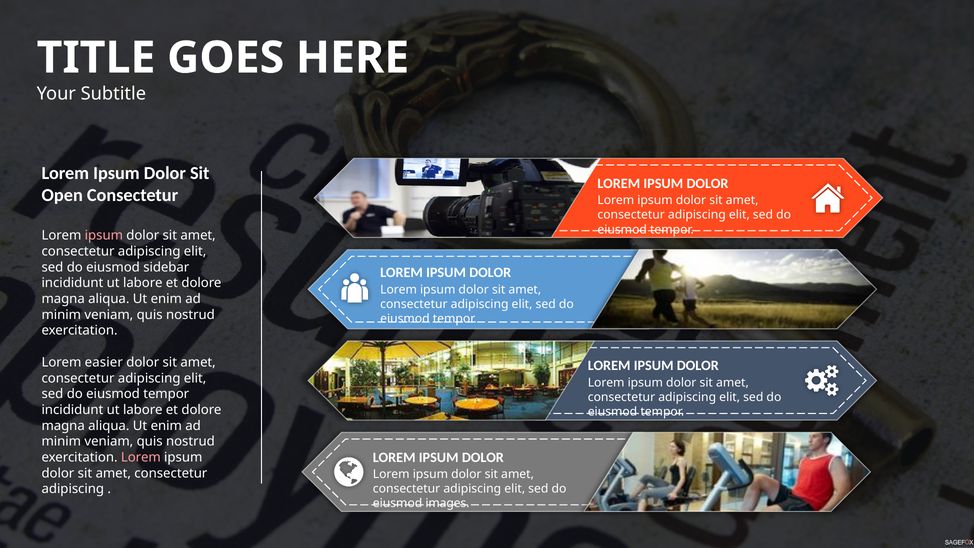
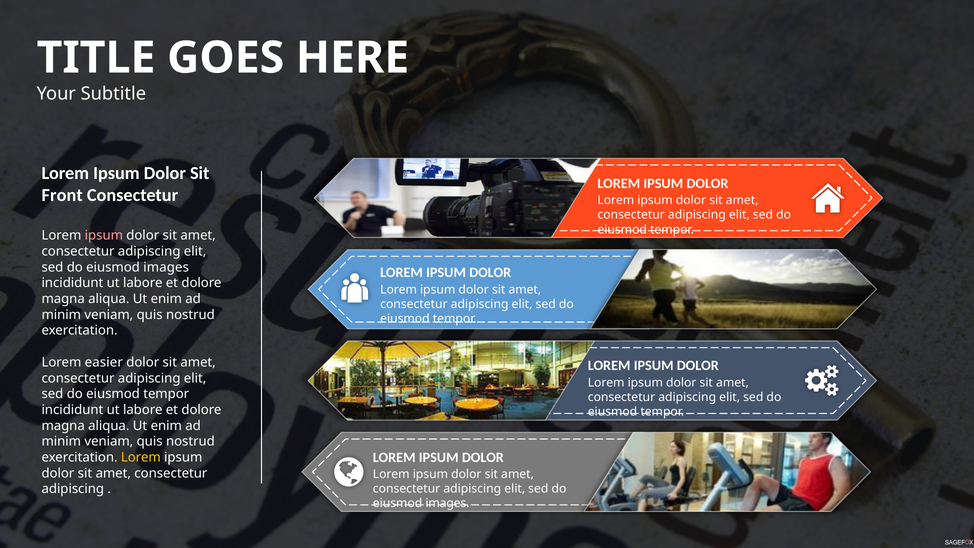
Open: Open -> Front (62, 195)
sidebar: sidebar -> images (166, 267)
Lorem colour: pink -> yellow (141, 457)
